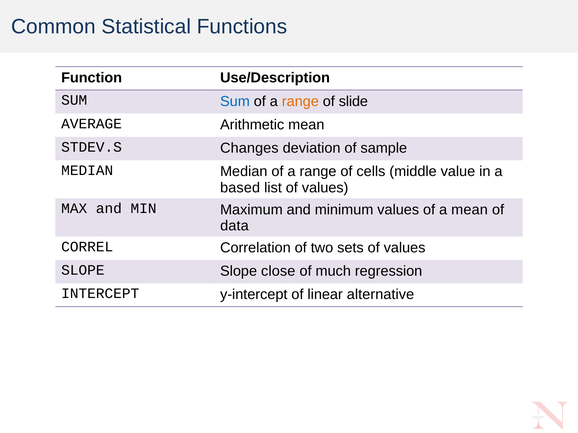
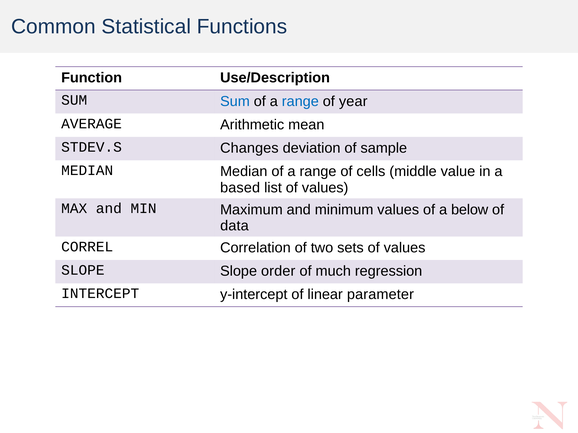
range colour: orange -> blue (300, 101)
slide: slide -> year (353, 101)
a mean: mean -> below (470, 210)
close: close -> order (278, 271)
alternative: alternative -> parameter (380, 295)
